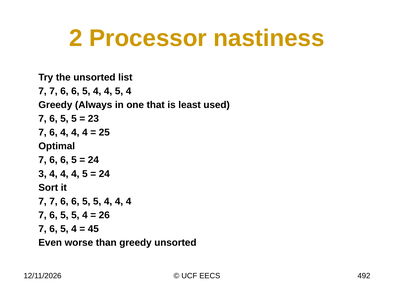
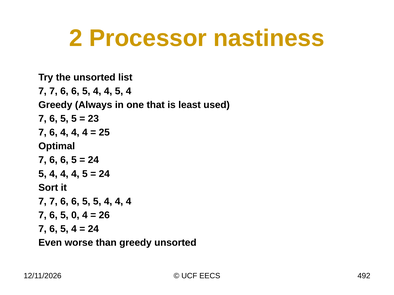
3: 3 -> 5 (43, 174)
5: 5 -> 0 (75, 215)
45: 45 -> 24 (93, 229)
